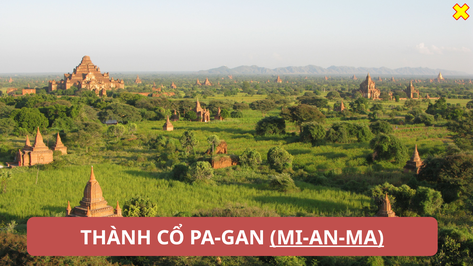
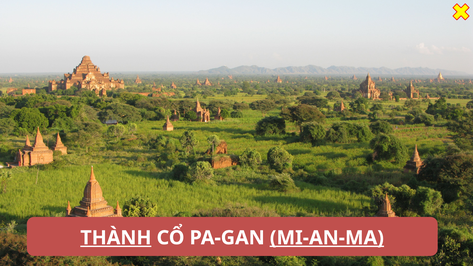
THÀNH underline: none -> present (116, 238)
